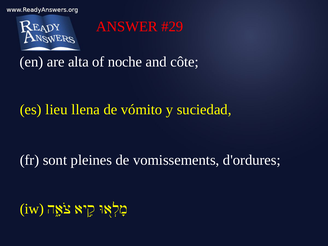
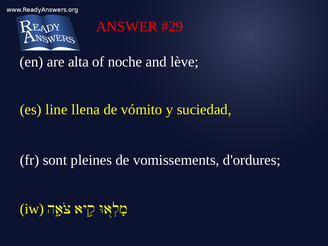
côte: côte -> lève (184, 62)
lieu: lieu -> line (56, 109)
